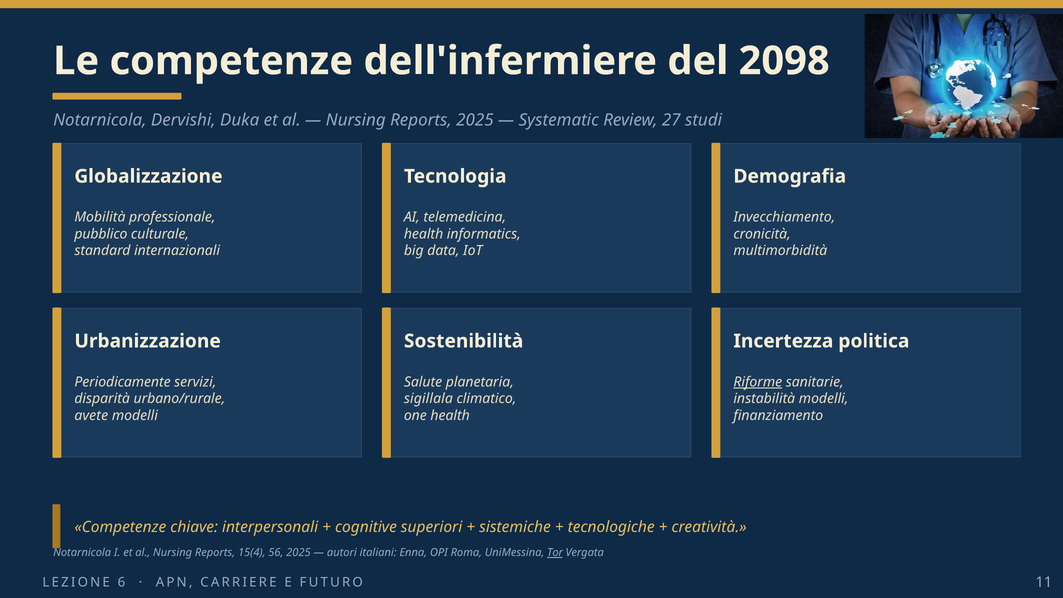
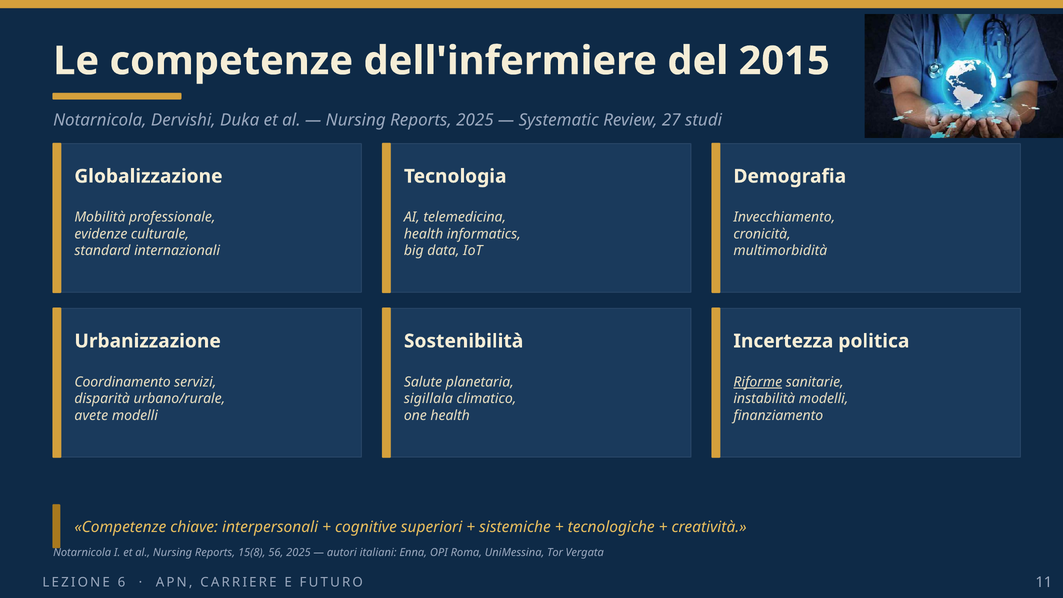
2098: 2098 -> 2015 (784, 61)
pubblico: pubblico -> evidenze (101, 234)
Periodicamente: Periodicamente -> Coordinamento (123, 382)
15(4: 15(4 -> 15(8 (252, 553)
Tor underline: present -> none (555, 553)
